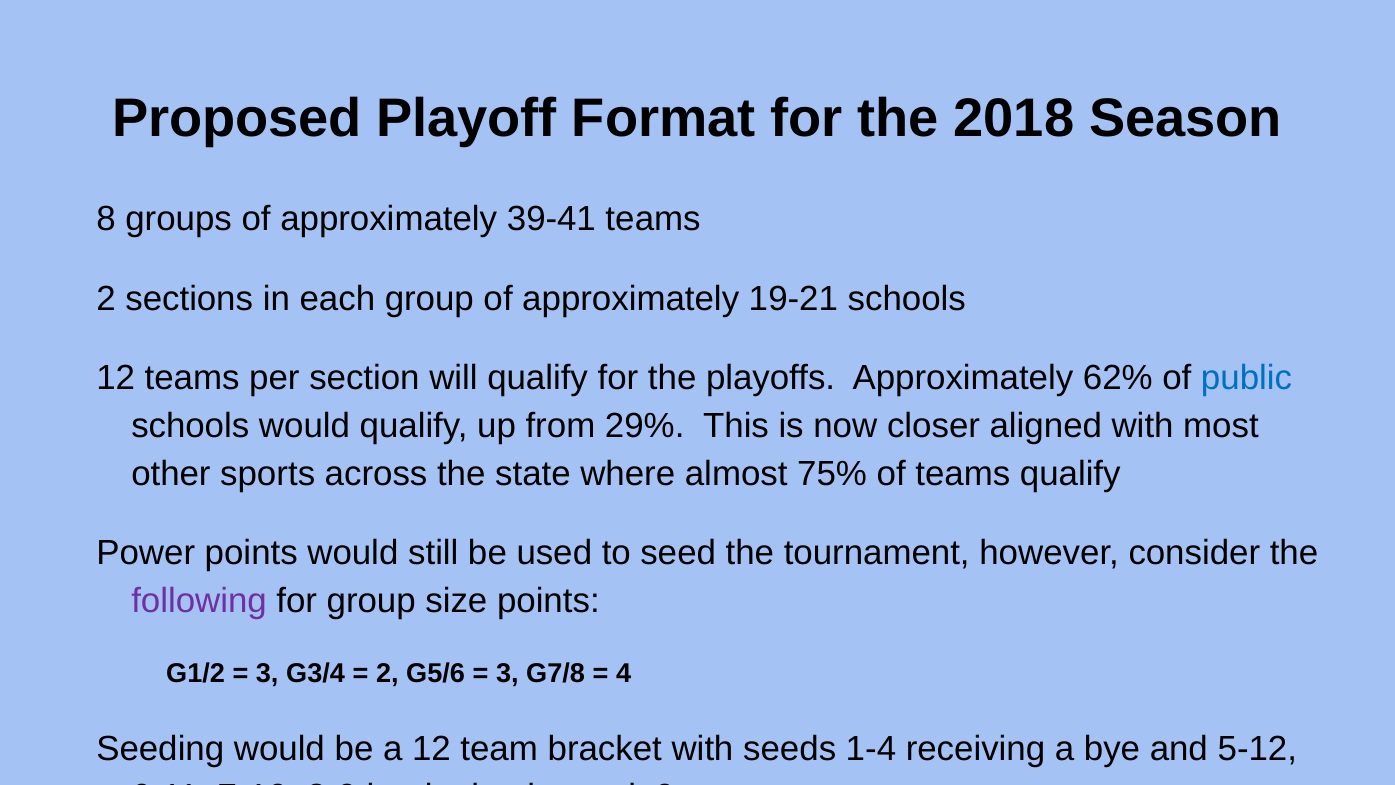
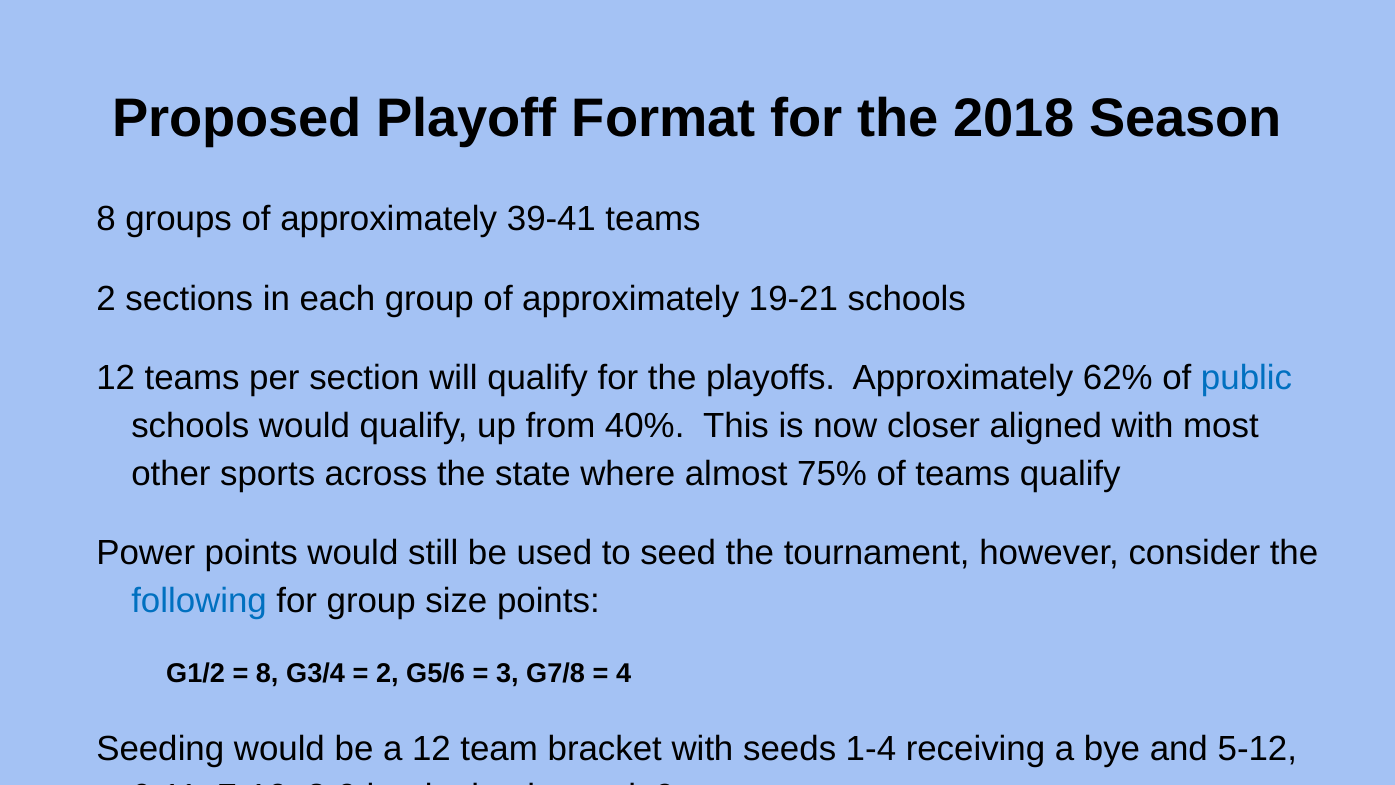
29%: 29% -> 40% (645, 426)
following colour: purple -> blue (199, 601)
3: 3 -> 8 (267, 673)
